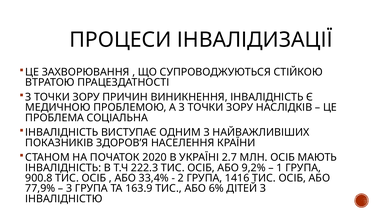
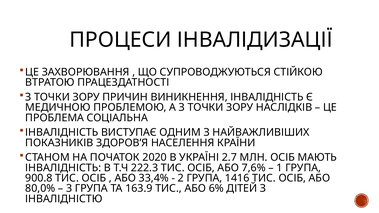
9,2%: 9,2% -> 7,6% (254, 168)
77,9%: 77,9% -> 80,0% (40, 189)
